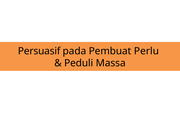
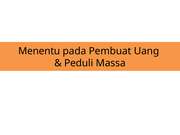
Persuasif: Persuasif -> Menentu (39, 51)
Perlu: Perlu -> Uang (147, 51)
